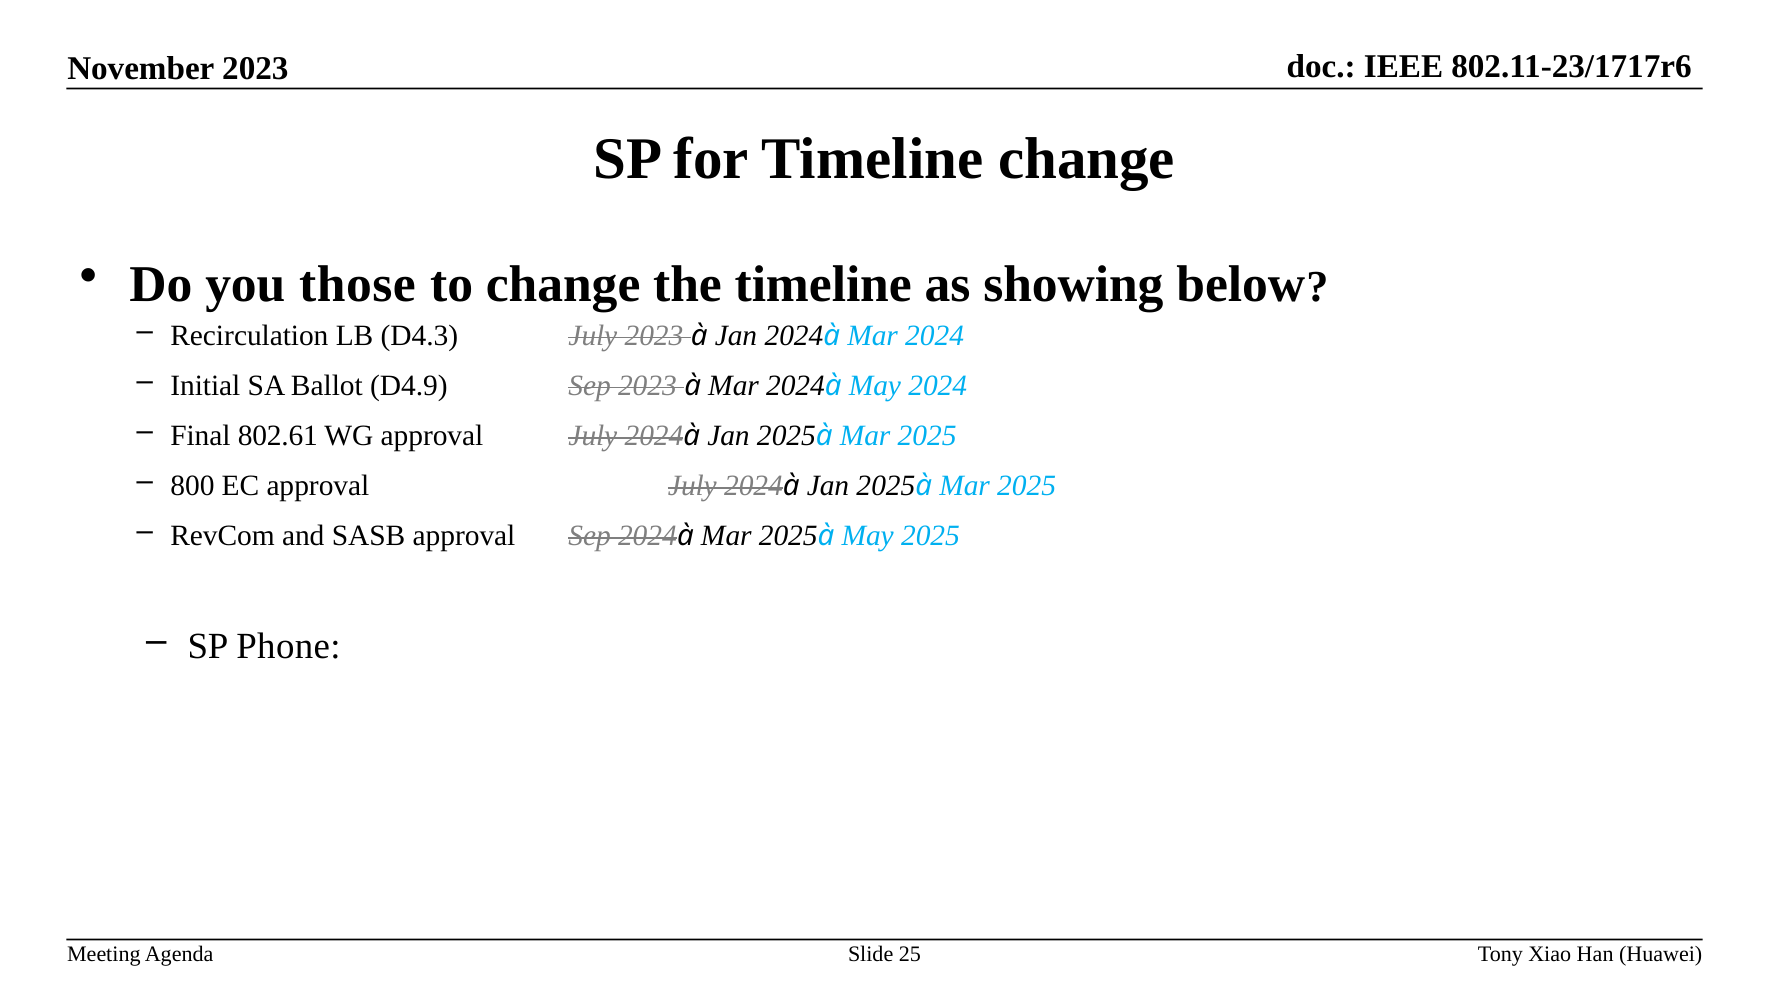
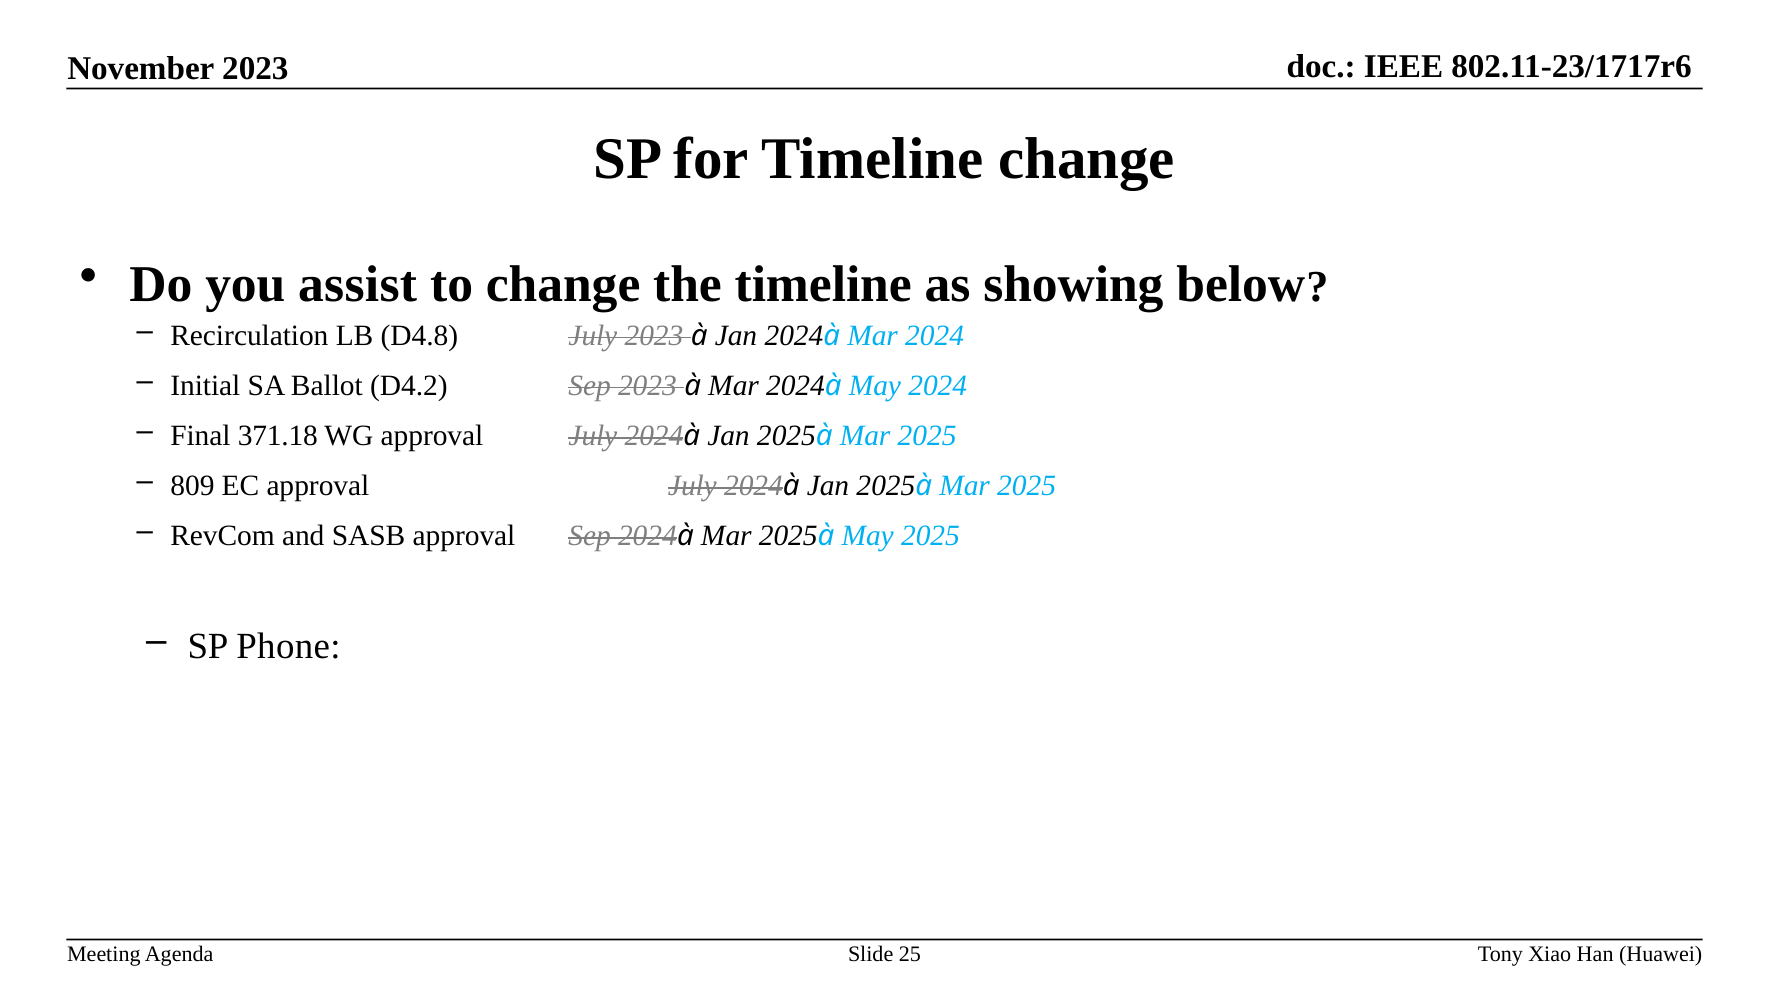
those: those -> assist (358, 285)
D4.3: D4.3 -> D4.8 (419, 335)
D4.9: D4.9 -> D4.2 (409, 385)
802.61: 802.61 -> 371.18 (278, 436)
800: 800 -> 809 (192, 486)
